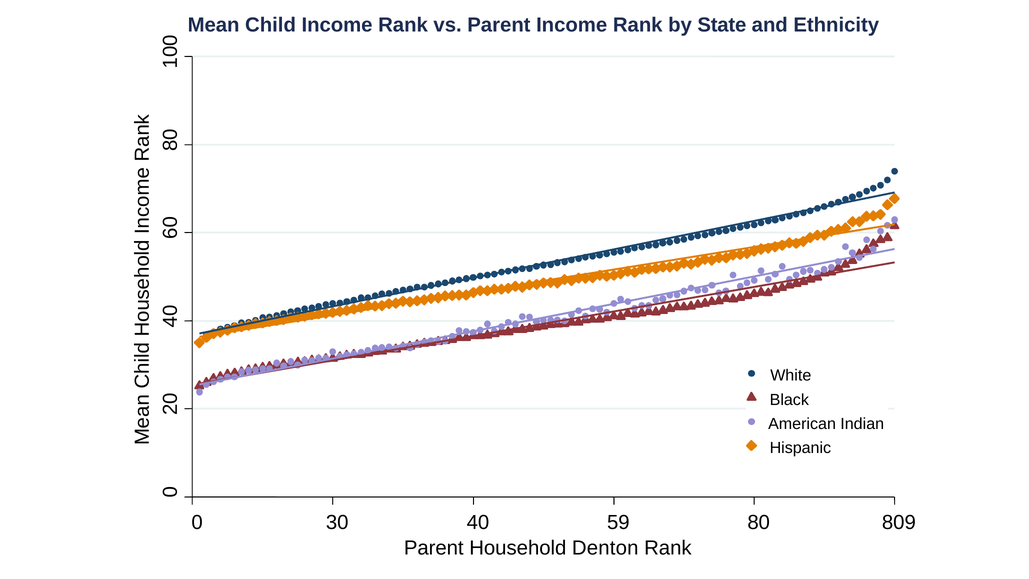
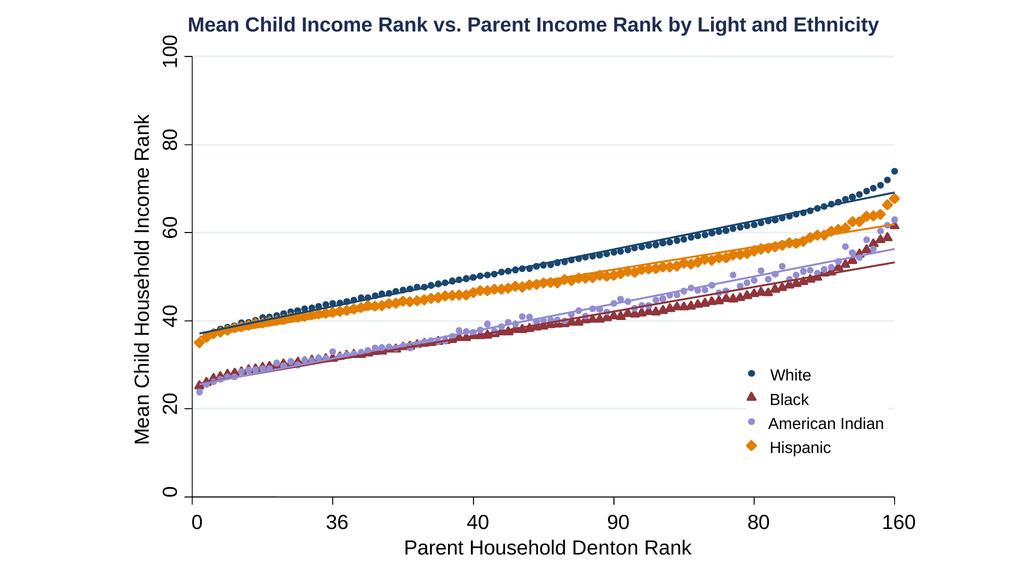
State: State -> Light (722, 25)
30: 30 -> 36 (337, 522)
59: 59 -> 90 (618, 522)
809: 809 -> 160 (899, 522)
